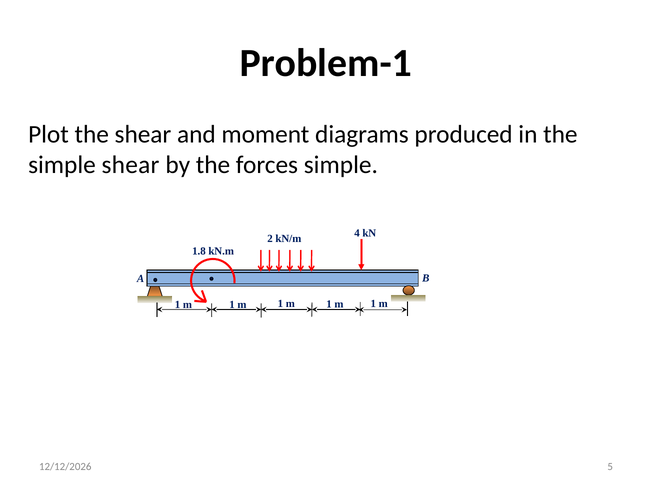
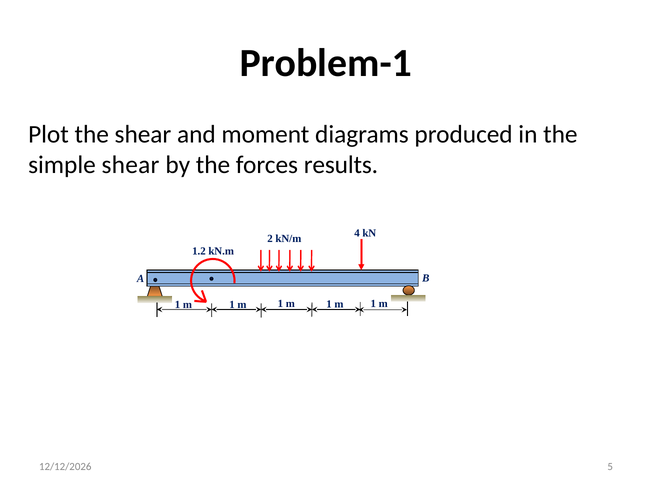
forces simple: simple -> results (341, 165)
1.8: 1.8 -> 1.2 (199, 251)
